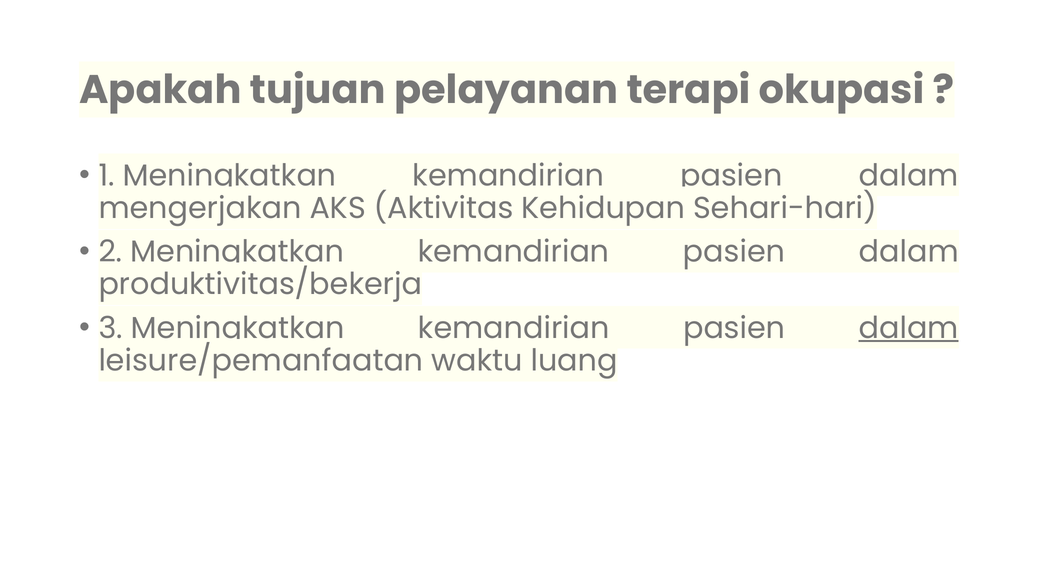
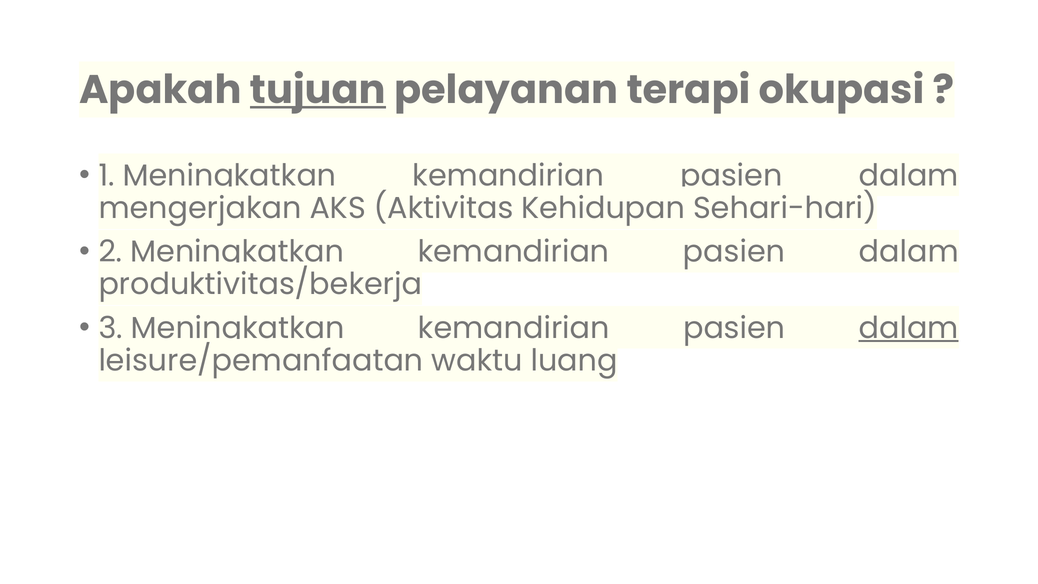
tujuan underline: none -> present (318, 90)
